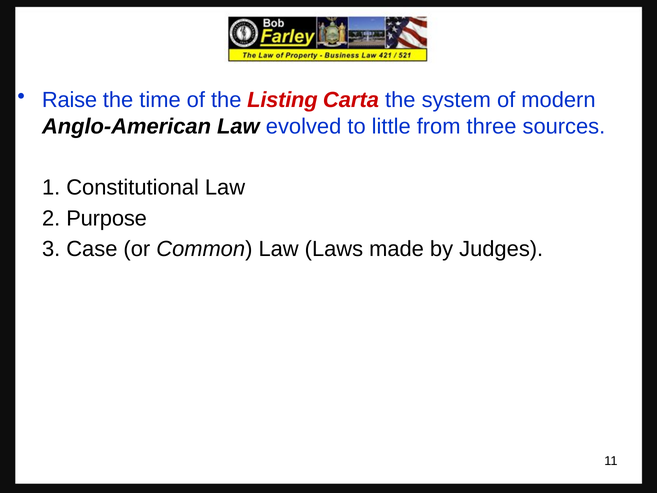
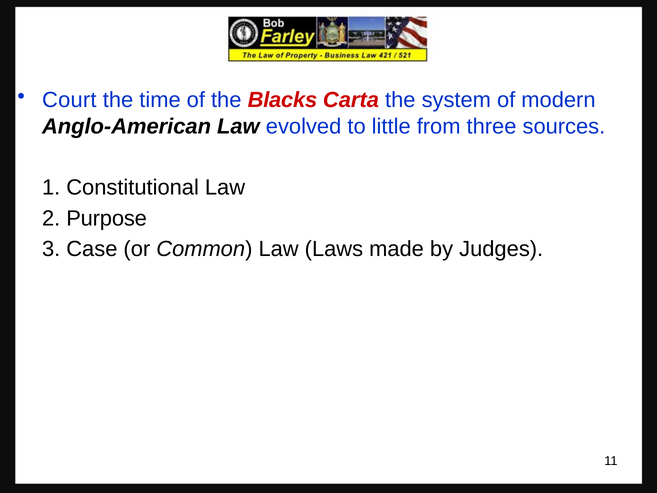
Raise: Raise -> Court (69, 100)
Listing: Listing -> Blacks (282, 100)
